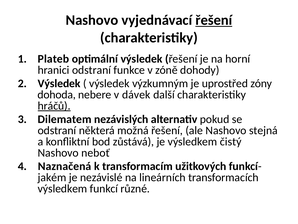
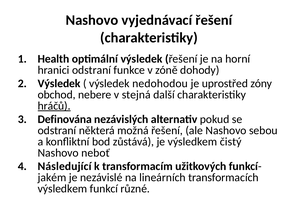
řešení underline: present -> none (214, 20)
Plateb: Plateb -> Health (54, 59)
výzkumným: výzkumným -> nedohodou (160, 83)
dohoda: dohoda -> obchod (57, 94)
dávek: dávek -> stejná (136, 94)
Dilematem: Dilematem -> Definována (65, 119)
stejná: stejná -> sebou (263, 130)
Naznačená: Naznačená -> Následující (65, 166)
